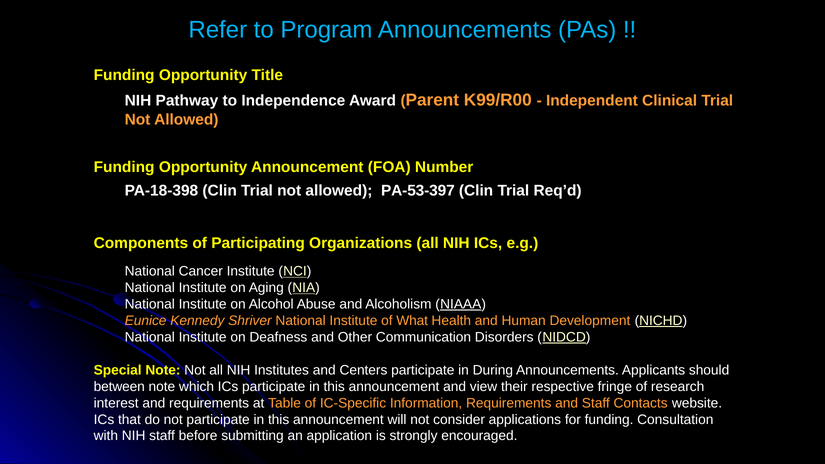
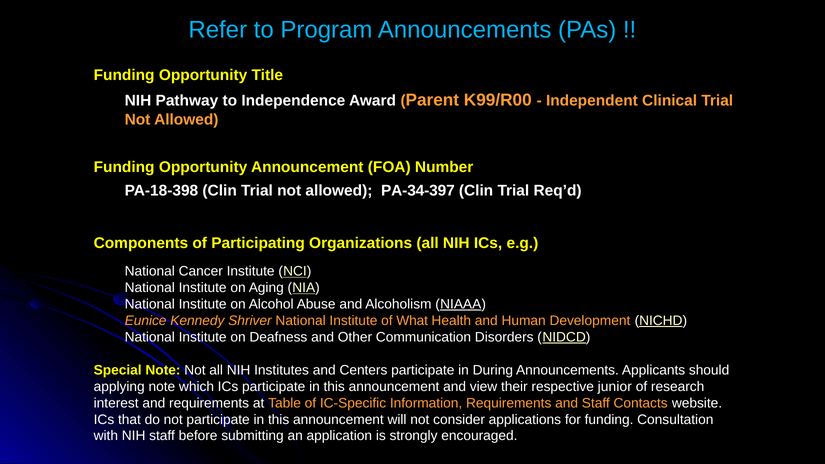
PA-53-397: PA-53-397 -> PA-34-397 (418, 191)
between: between -> applying (119, 387)
fringe: fringe -> junior (615, 387)
